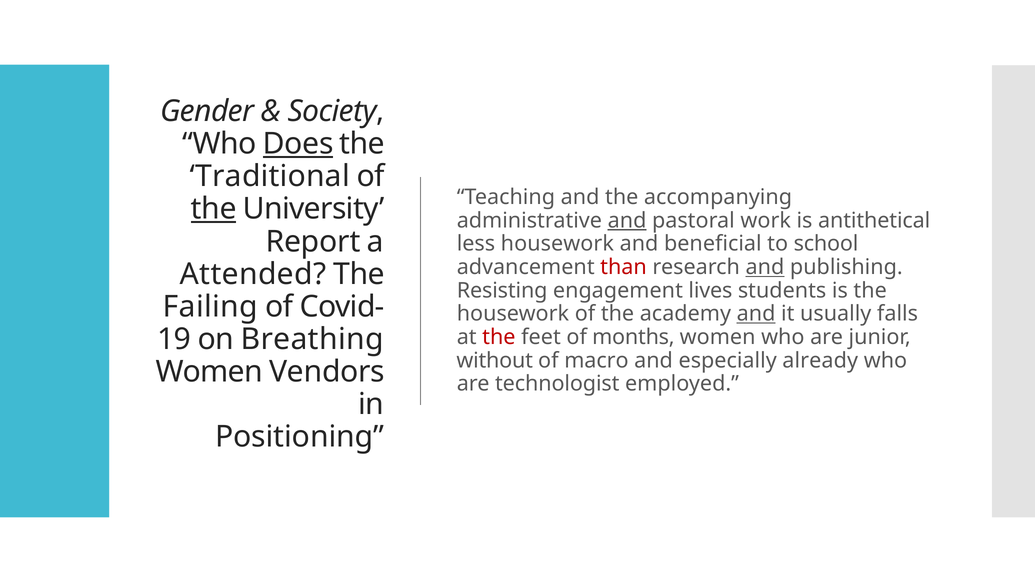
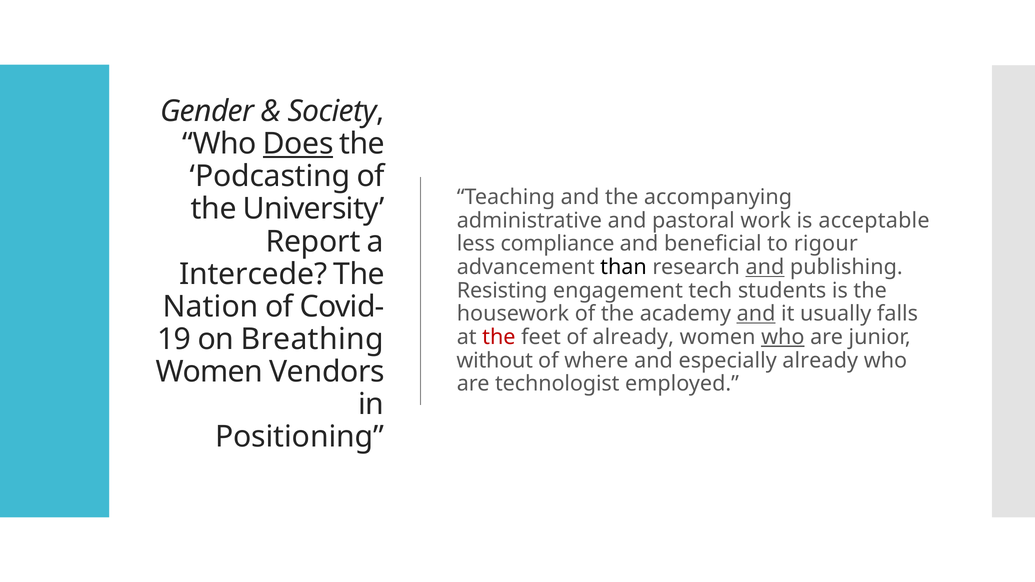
Traditional: Traditional -> Podcasting (270, 177)
the underline: present -> none (214, 209)
and underline: present -> none (627, 221)
antithetical: antithetical -> acceptable (874, 221)
less housework: housework -> compliance (558, 244)
school: school -> rigour (826, 244)
than colour: red -> black (624, 267)
Attended: Attended -> Intercede (253, 274)
lives: lives -> tech (710, 291)
Failing: Failing -> Nation (211, 307)
of months: months -> already (633, 337)
who underline: none -> present (783, 337)
macro: macro -> where (596, 361)
